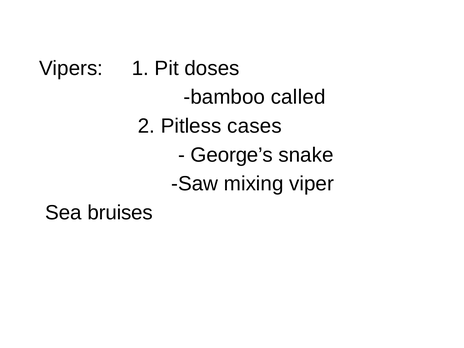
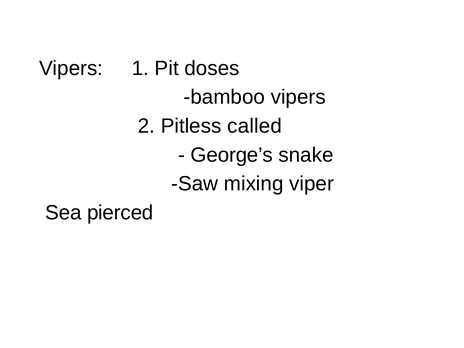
bamboo called: called -> vipers (298, 97)
cases: cases -> called (255, 126)
bruises: bruises -> pierced (120, 213)
